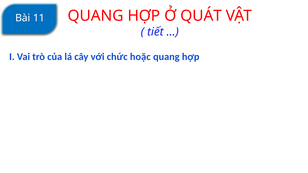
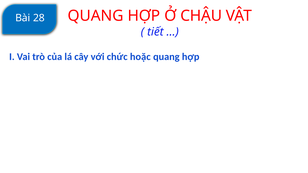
QUÁT: QUÁT -> CHẬU (201, 16)
11: 11 -> 28 (39, 18)
